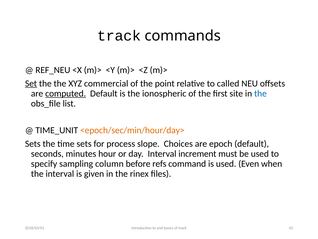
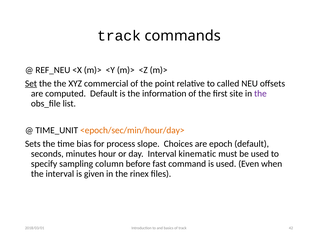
computed underline: present -> none (66, 93)
ionospheric: ionospheric -> information (164, 93)
the colour: blue -> purple (260, 93)
time sets: sets -> bias (84, 143)
increment: increment -> kinematic (197, 153)
refs: refs -> fast (159, 163)
